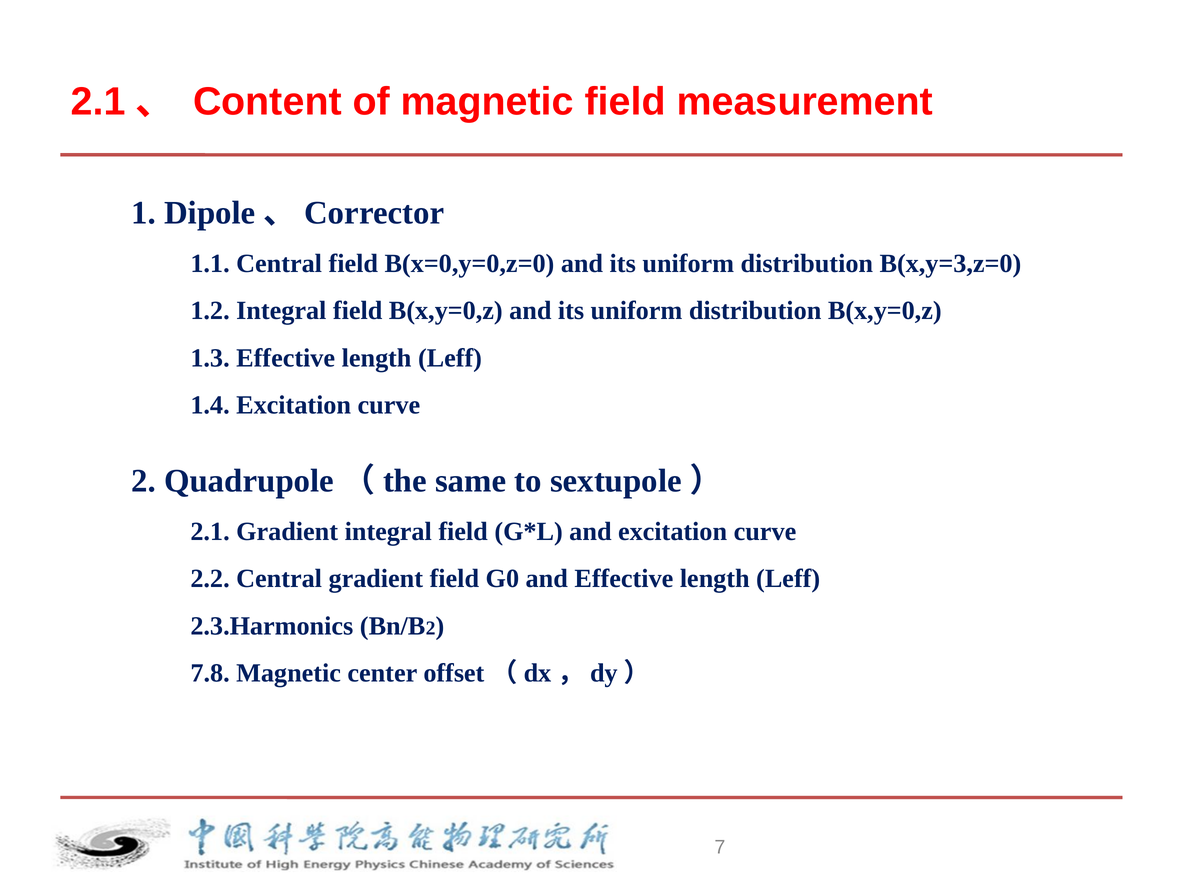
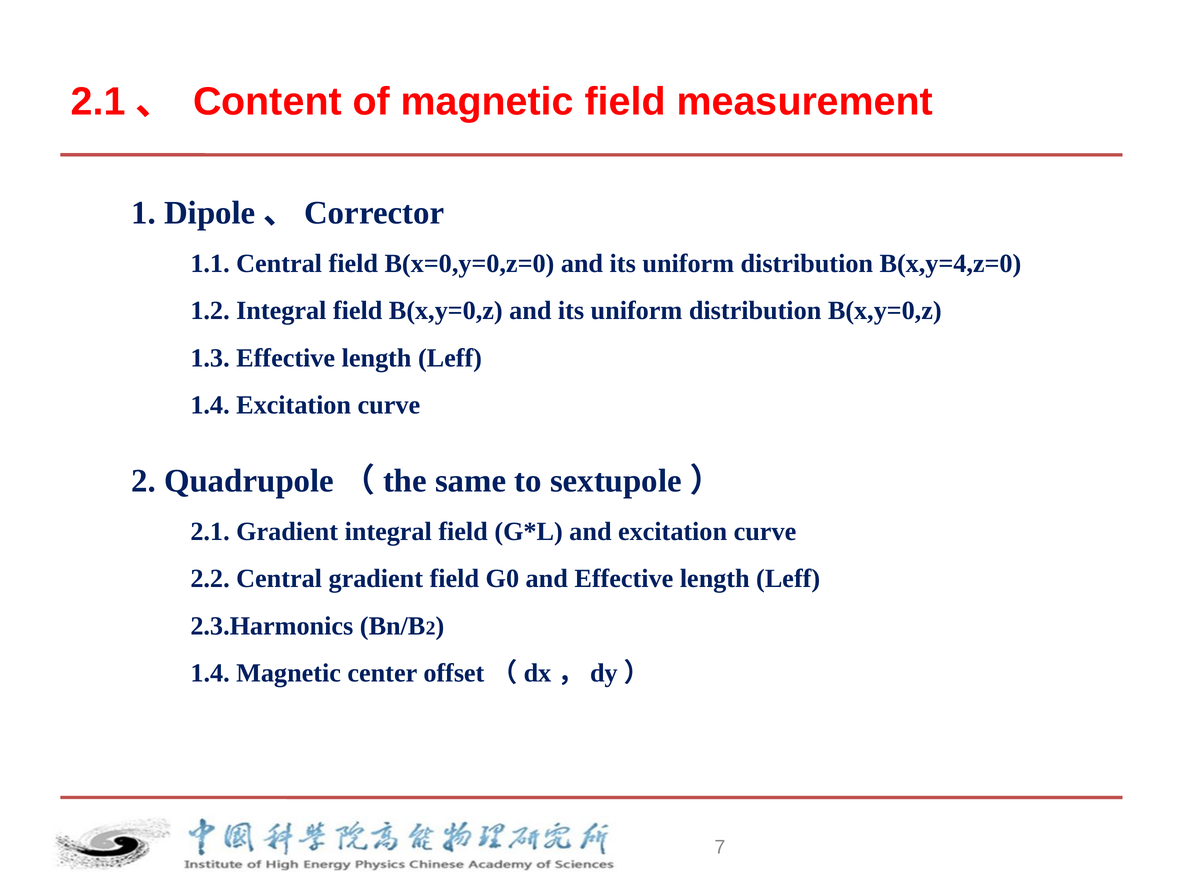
B(x,y=3,z=0: B(x,y=3,z=0 -> B(x,y=4,z=0 (950, 264)
7.8: 7.8 -> 1.4 (210, 673)
